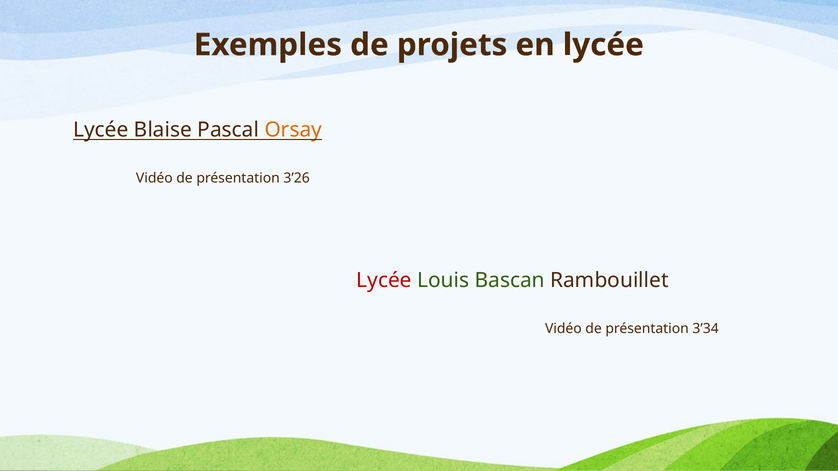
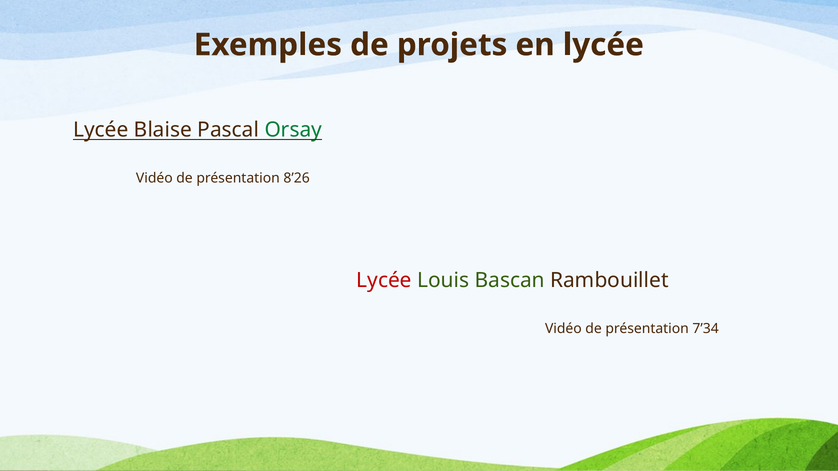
Orsay colour: orange -> green (293, 130)
3’26: 3’26 -> 8’26 (297, 178)
3’34: 3’34 -> 7’34 (706, 329)
